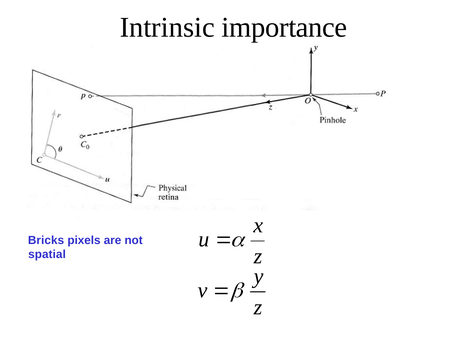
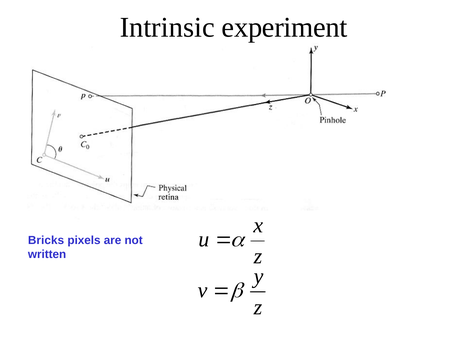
importance: importance -> experiment (284, 27)
spatial: spatial -> written (47, 254)
